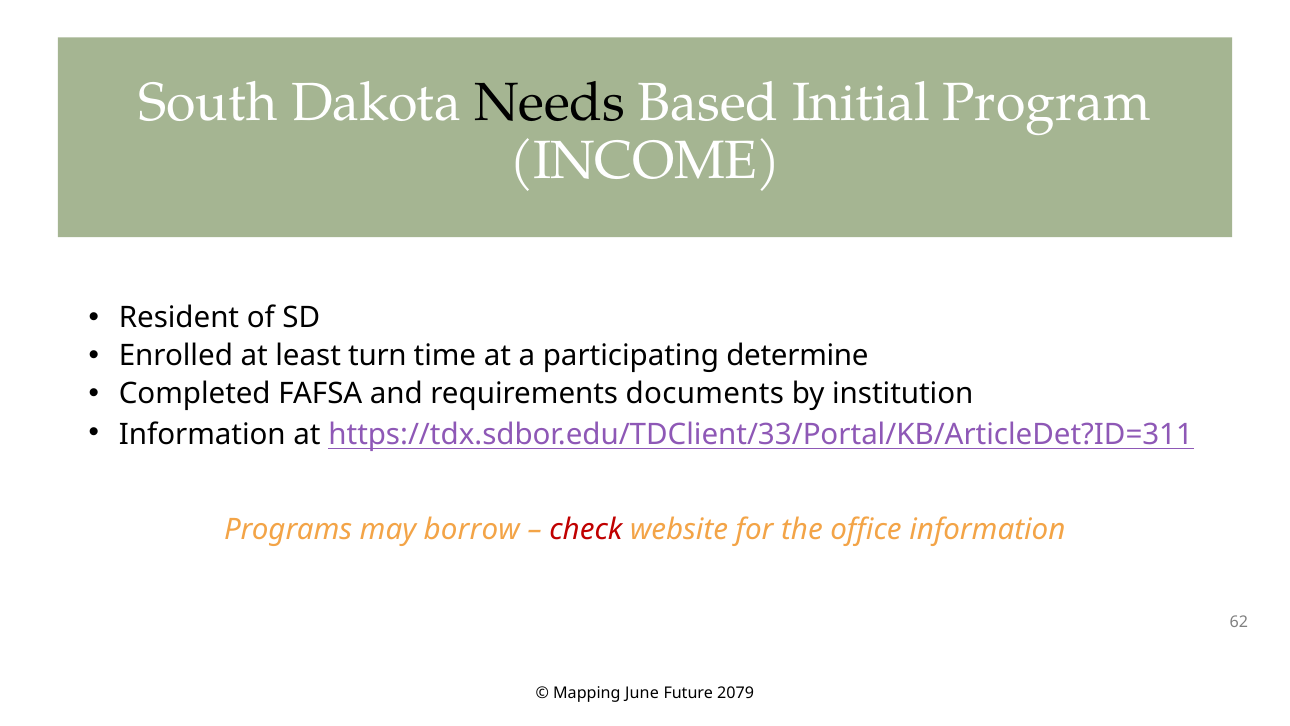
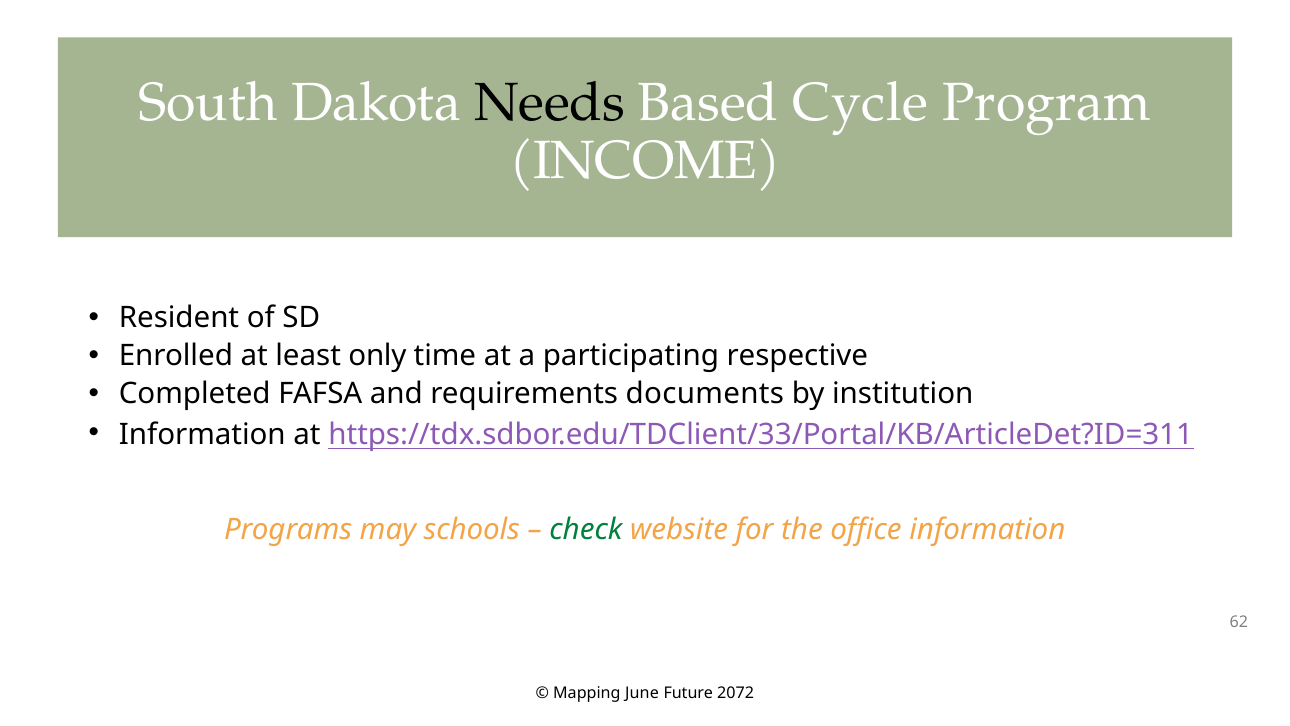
Initial: Initial -> Cycle (860, 103)
turn: turn -> only (377, 356)
determine: determine -> respective (797, 356)
borrow: borrow -> schools (472, 529)
check colour: red -> green (586, 529)
2079: 2079 -> 2072 (736, 693)
